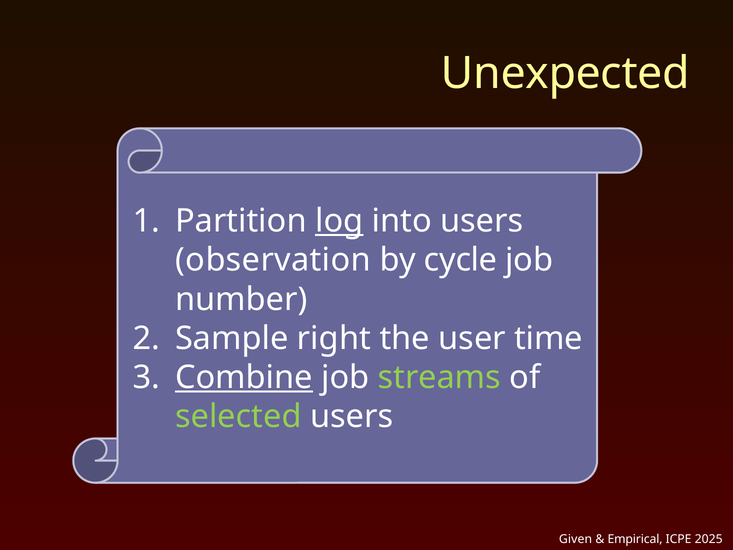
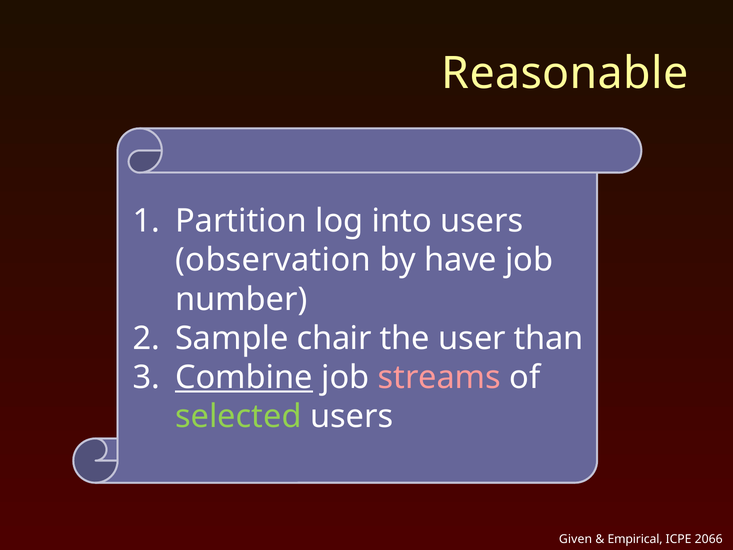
Unexpected: Unexpected -> Reasonable (565, 73)
log underline: present -> none (339, 221)
cycle: cycle -> have (461, 260)
right: right -> chair (334, 338)
time: time -> than (549, 338)
streams colour: light green -> pink (439, 377)
2025: 2025 -> 2066 (709, 539)
